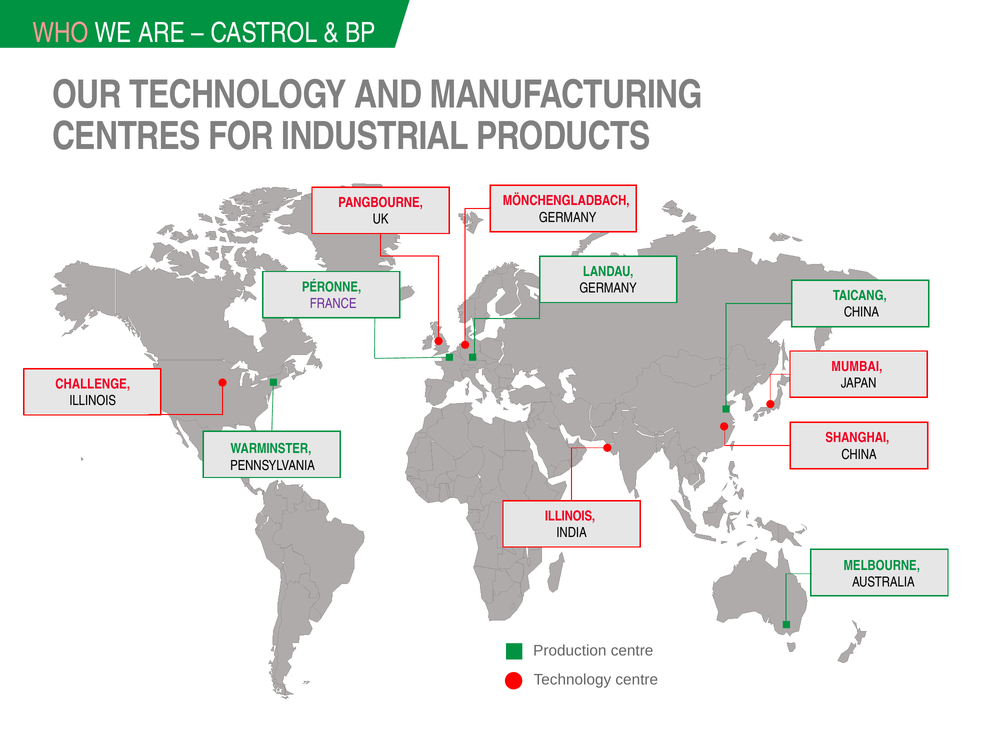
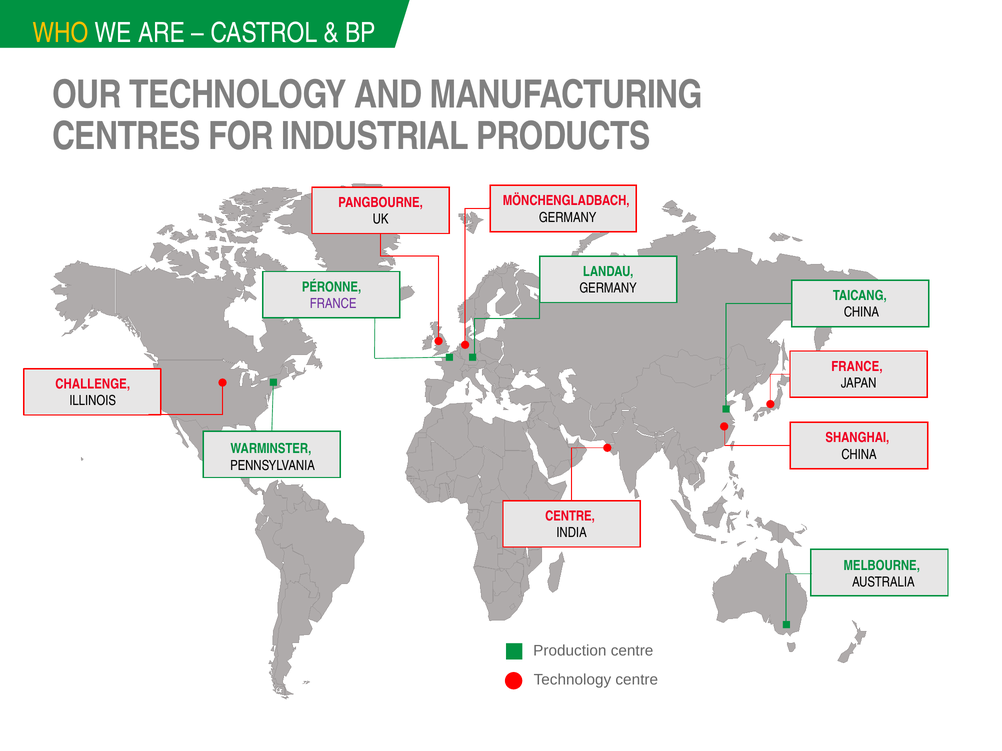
WHO colour: pink -> yellow (61, 33)
MUMBAI: MUMBAI -> FRANCE (857, 367)
ILLINOIS: ILLINOIS -> CENTRE (570, 516)
